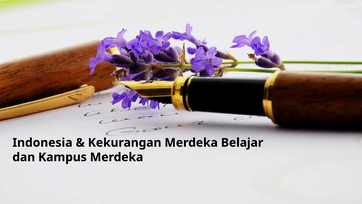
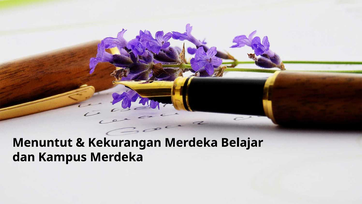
Indonesia: Indonesia -> Menuntut (42, 142)
